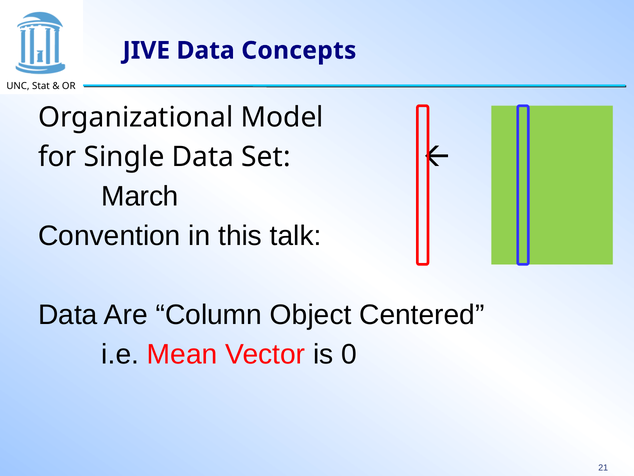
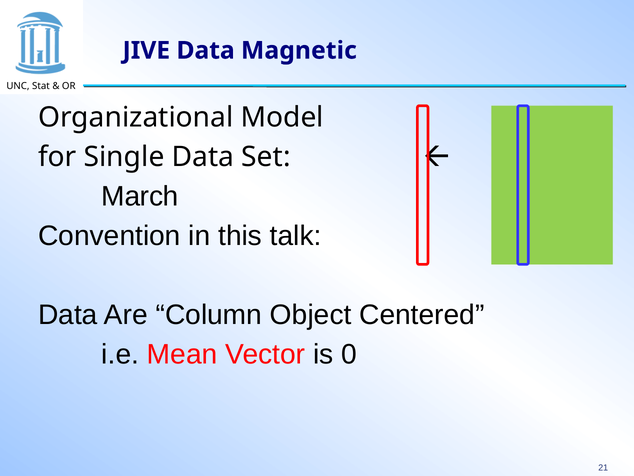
Concepts: Concepts -> Magnetic (299, 50)
